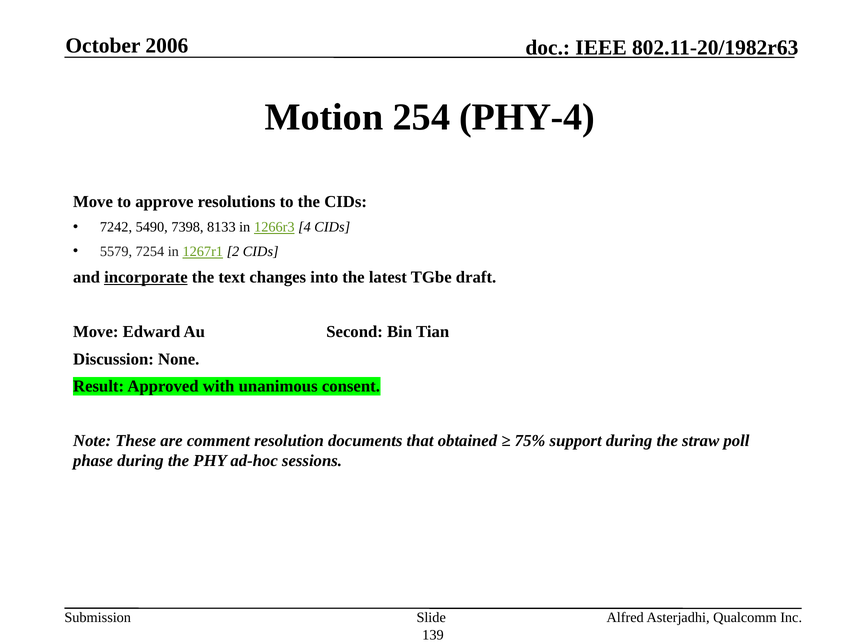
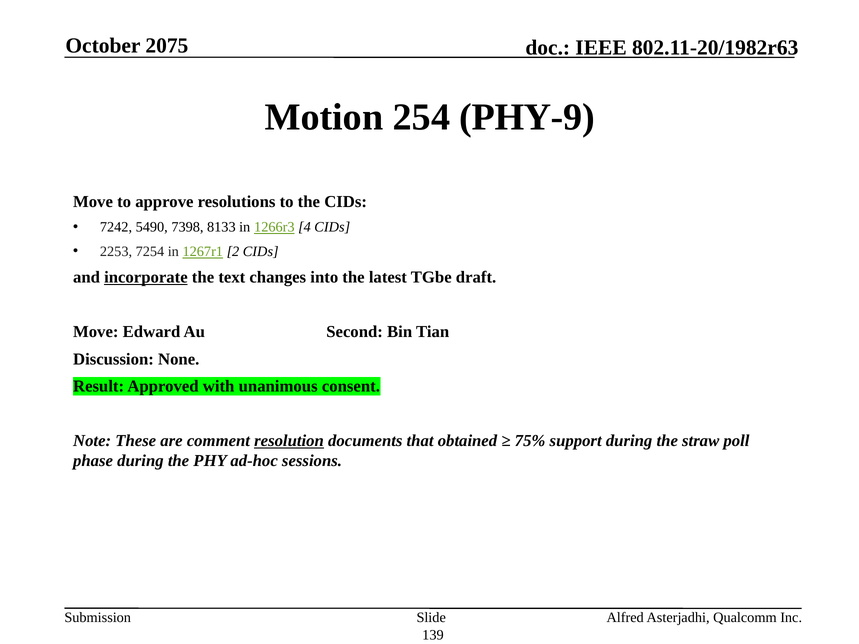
2006: 2006 -> 2075 (167, 46)
PHY-4: PHY-4 -> PHY-9 (527, 117)
5579: 5579 -> 2253 (116, 252)
resolution underline: none -> present (289, 441)
